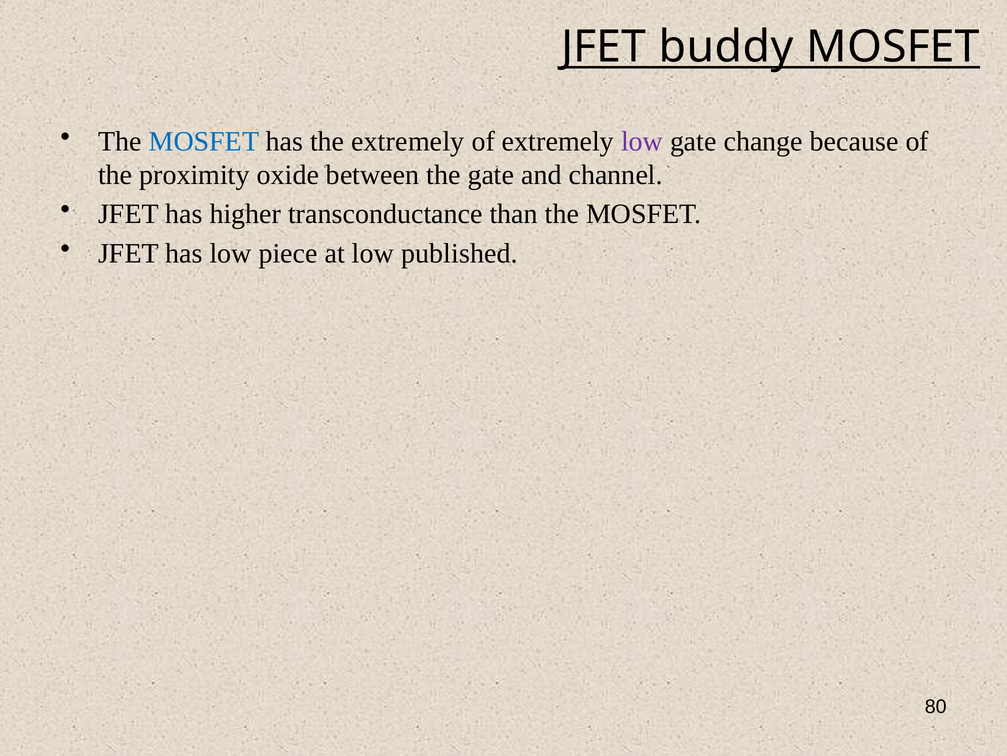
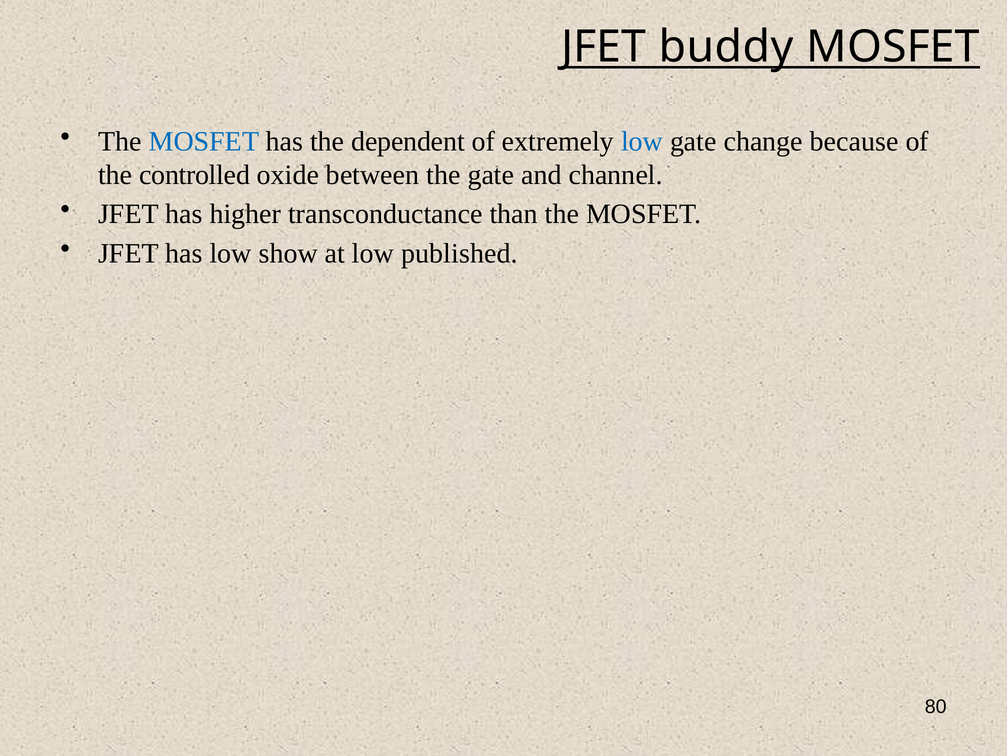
the extremely: extremely -> dependent (408, 141)
low colour: purple -> blue (642, 141)
proximity: proximity -> controlled (195, 175)
piece: piece -> show (288, 253)
